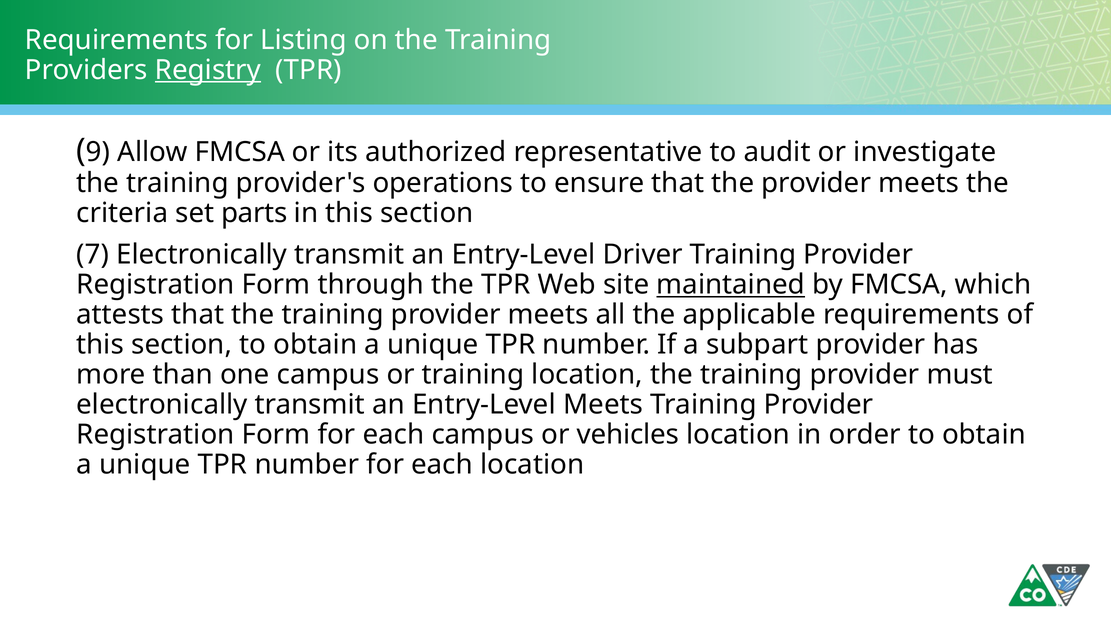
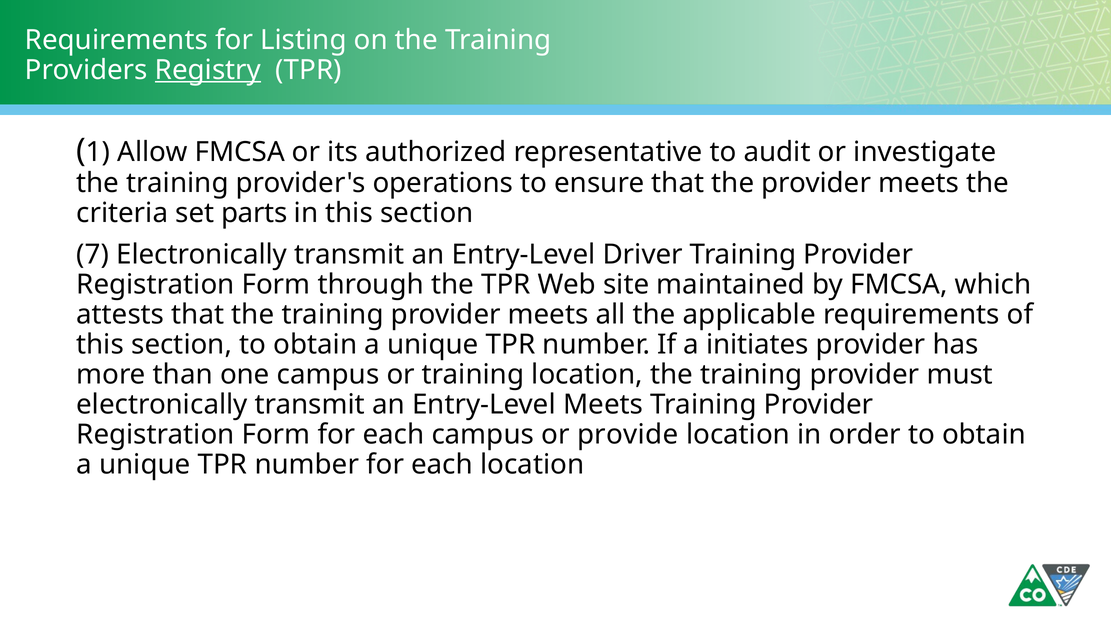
9: 9 -> 1 (98, 152)
maintained underline: present -> none (731, 285)
subpart: subpart -> initiates (757, 345)
vehicles: vehicles -> provide (628, 435)
